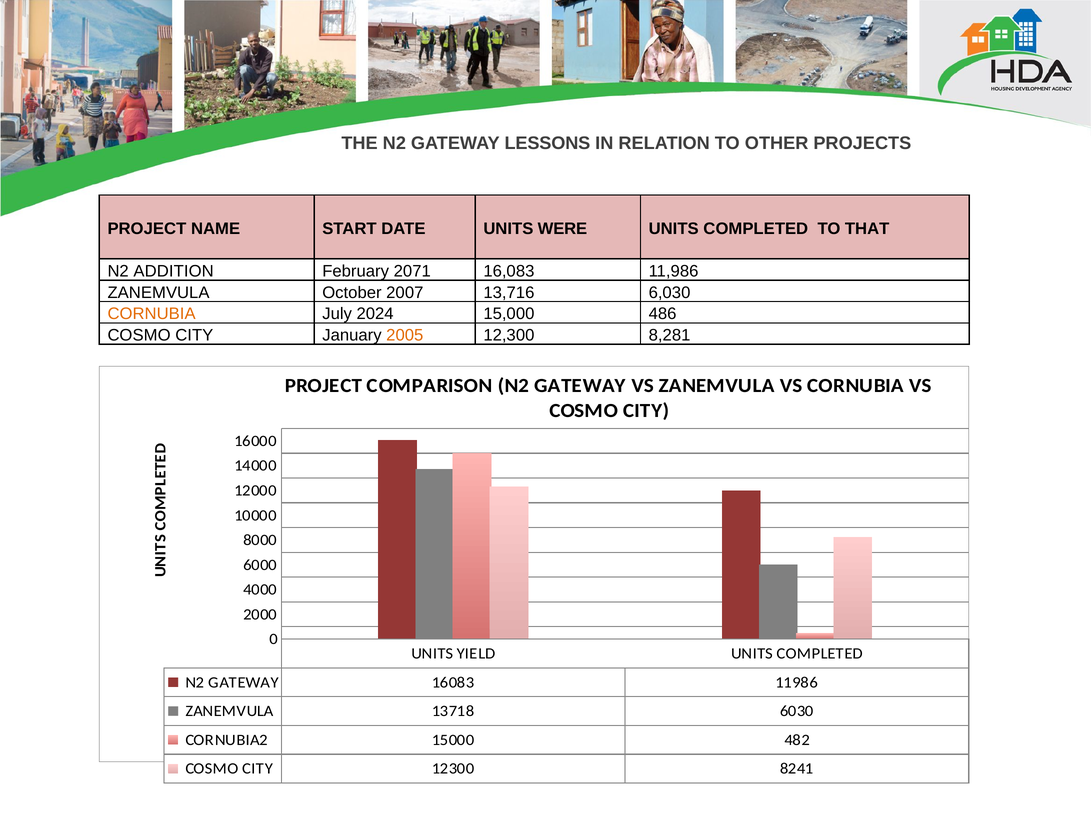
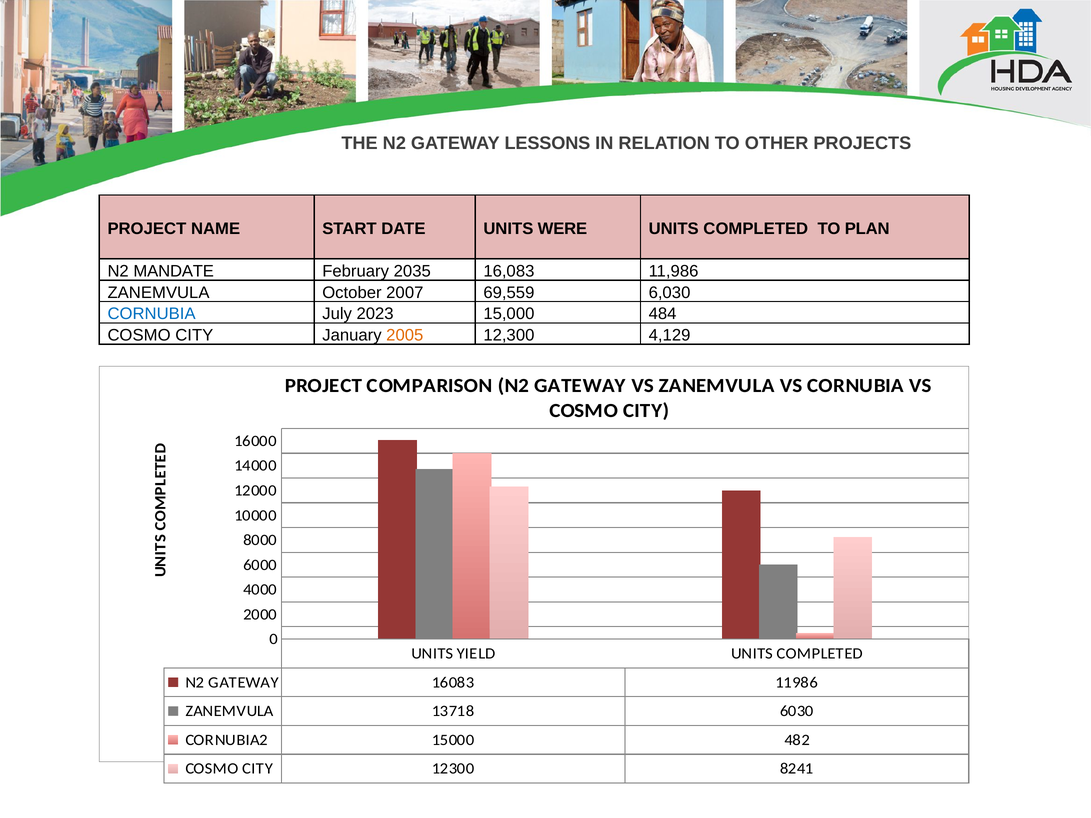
THAT: THAT -> PLAN (867, 229)
ADDITION: ADDITION -> MANDATE (174, 271)
2071: 2071 -> 2035 (412, 271)
13,716: 13,716 -> 69,559 (509, 293)
CORNUBIA colour: orange -> blue (152, 314)
2024: 2024 -> 2023 (375, 314)
486: 486 -> 484 (663, 314)
8,281: 8,281 -> 4,129 (670, 335)
